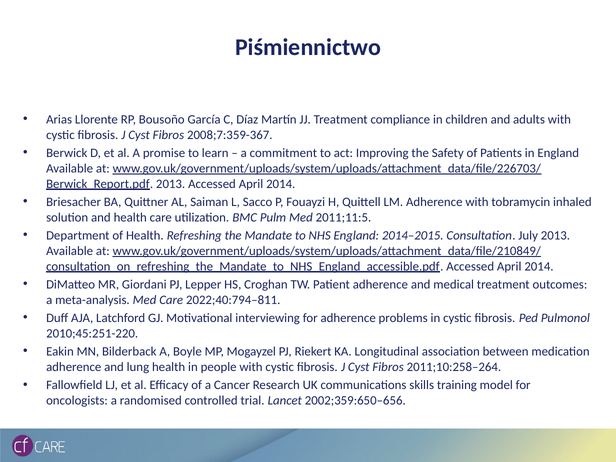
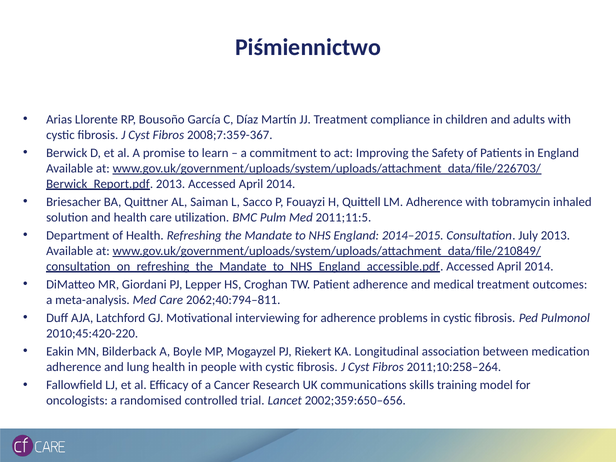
2022;40:794–811: 2022;40:794–811 -> 2062;40:794–811 (233, 300)
2010;45:251-220: 2010;45:251-220 -> 2010;45:420-220 (92, 333)
